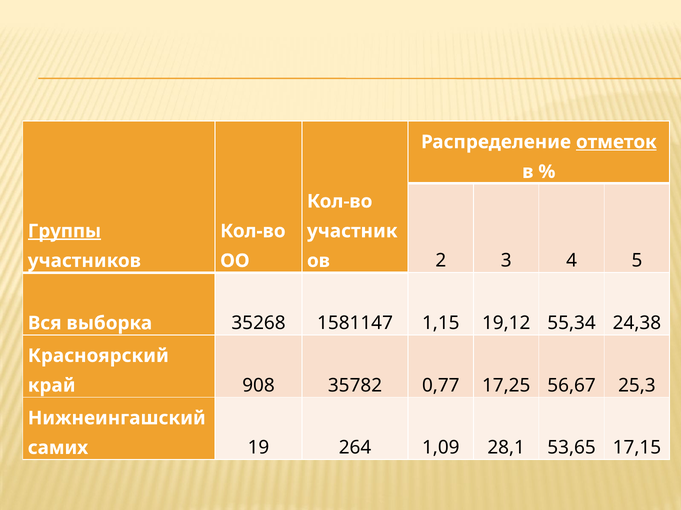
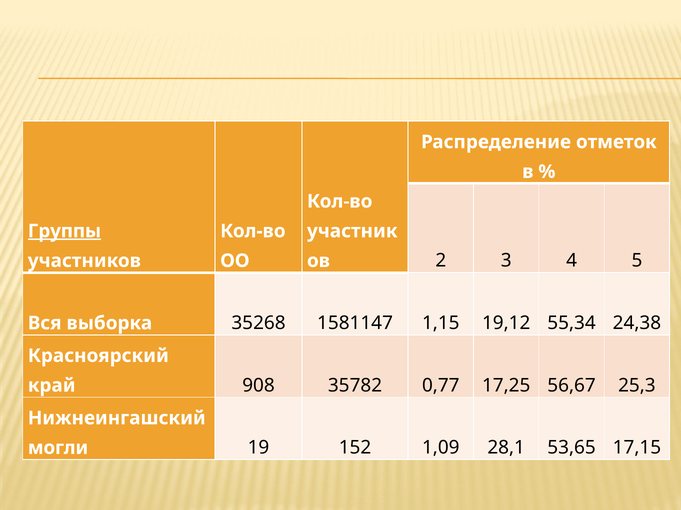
отметок underline: present -> none (616, 142)
самих: самих -> могли (58, 448)
264: 264 -> 152 (355, 448)
